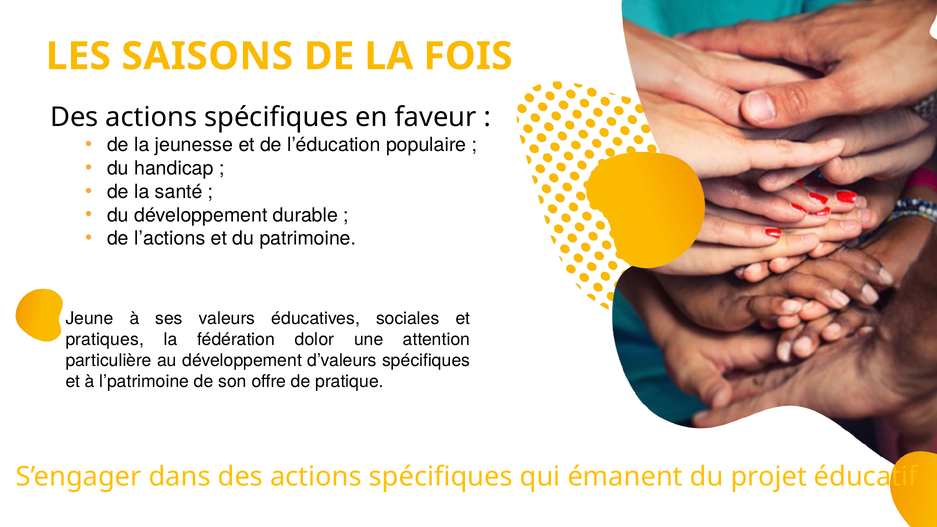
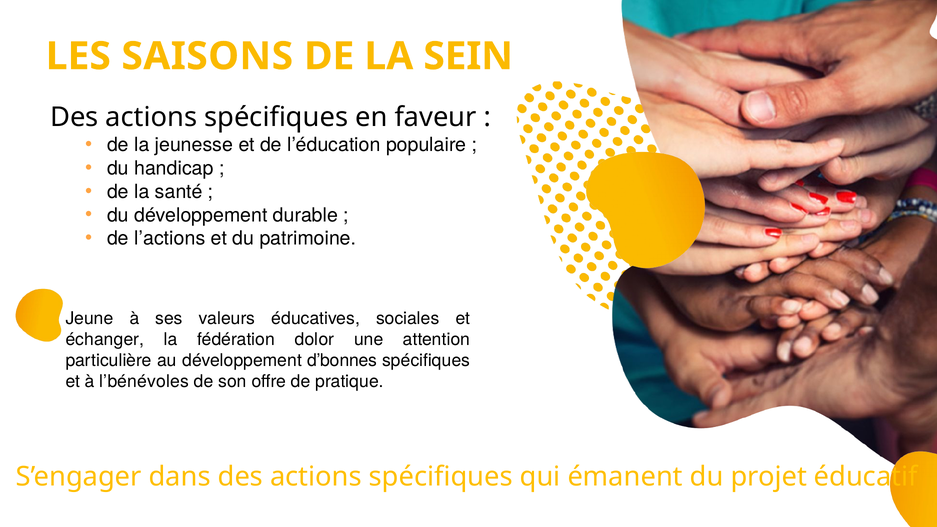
FOIS: FOIS -> SEIN (468, 56)
pratiques: pratiques -> échanger (105, 339)
d’valeurs: d’valeurs -> d’bonnes (342, 361)
l’patrimoine: l’patrimoine -> l’bénévoles (144, 382)
